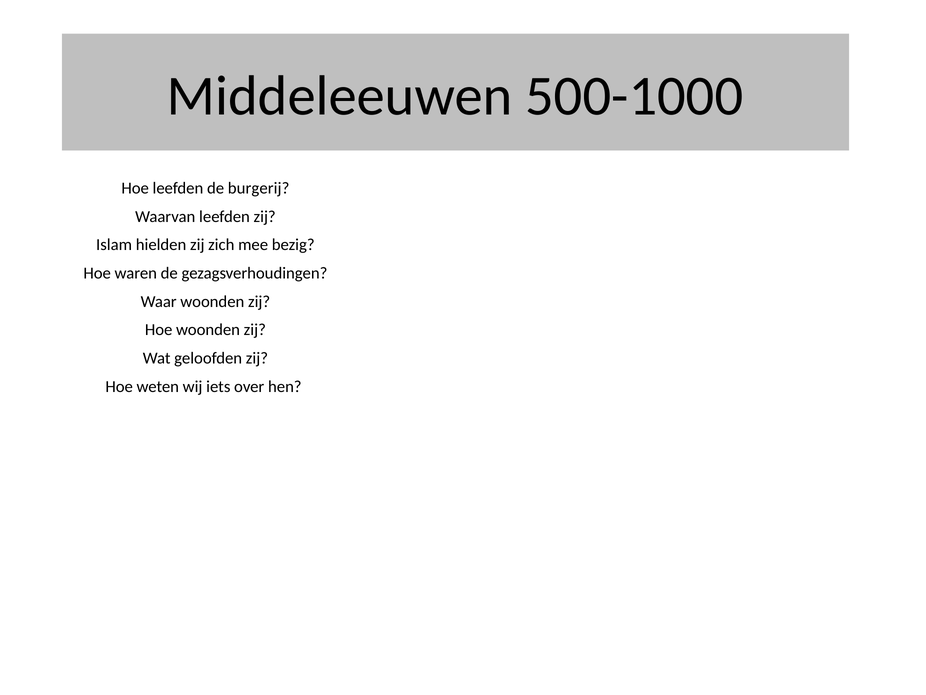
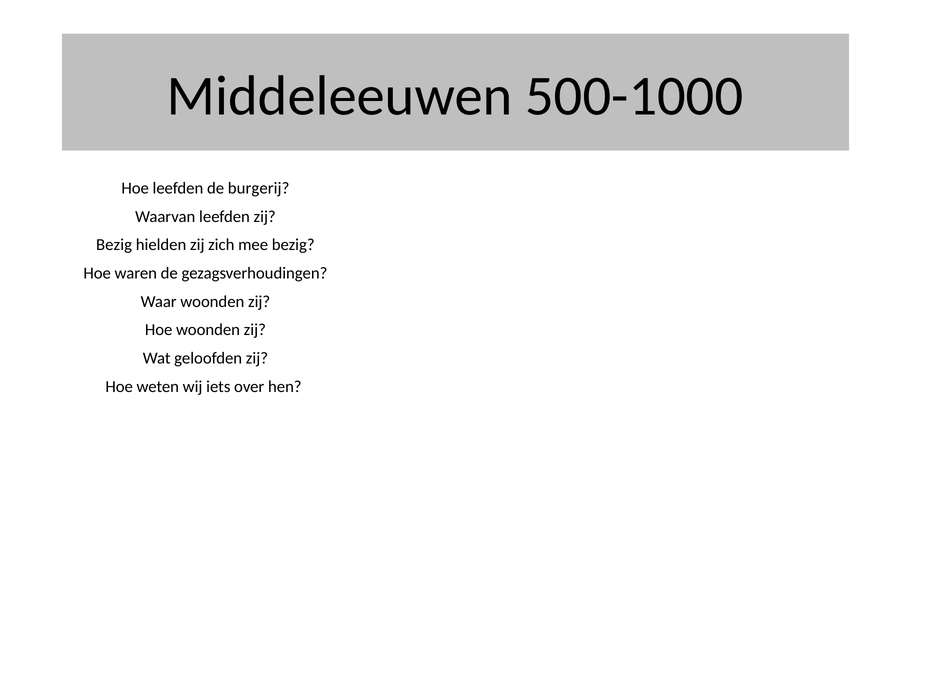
Islam: Islam -> Bezig (114, 245)
